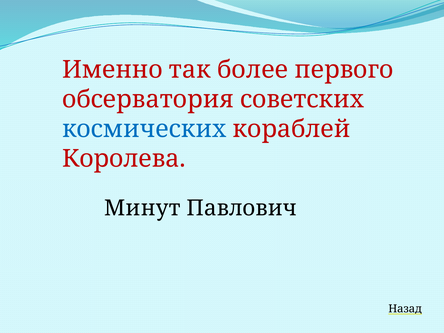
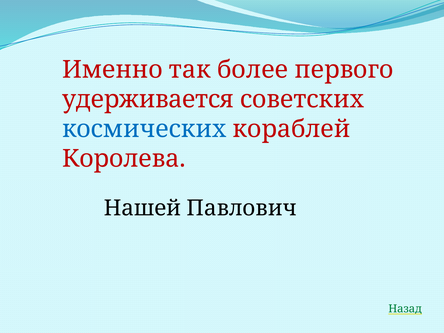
обсерватория: обсерватория -> удерживается (148, 99)
Минут: Минут -> Нашей (143, 208)
Назад colour: black -> green (405, 309)
